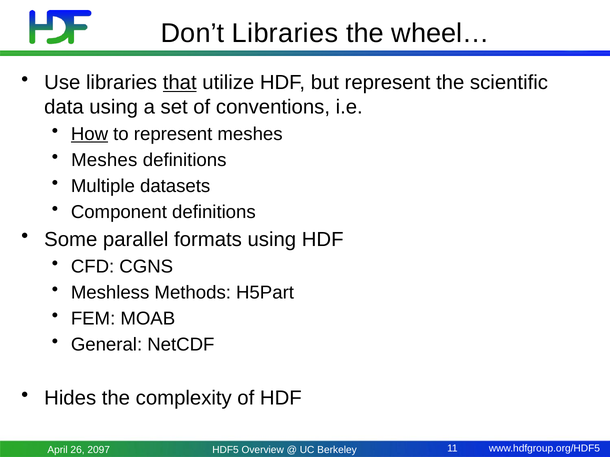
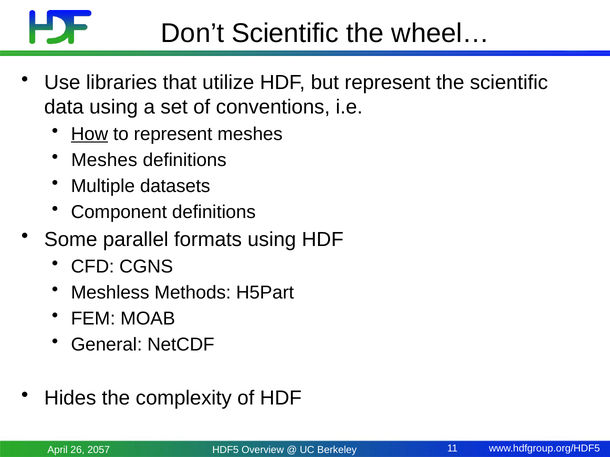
Don’t Libraries: Libraries -> Scientific (285, 33)
that underline: present -> none (180, 83)
2097: 2097 -> 2057 (99, 451)
